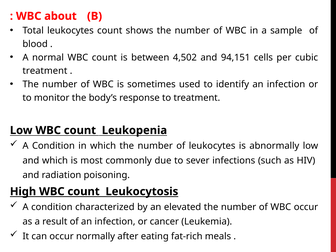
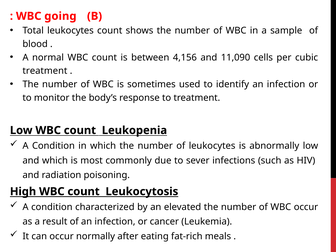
about: about -> going (60, 16)
4,502: 4,502 -> 4,156 (185, 57)
94,151: 94,151 -> 11,090 (236, 57)
